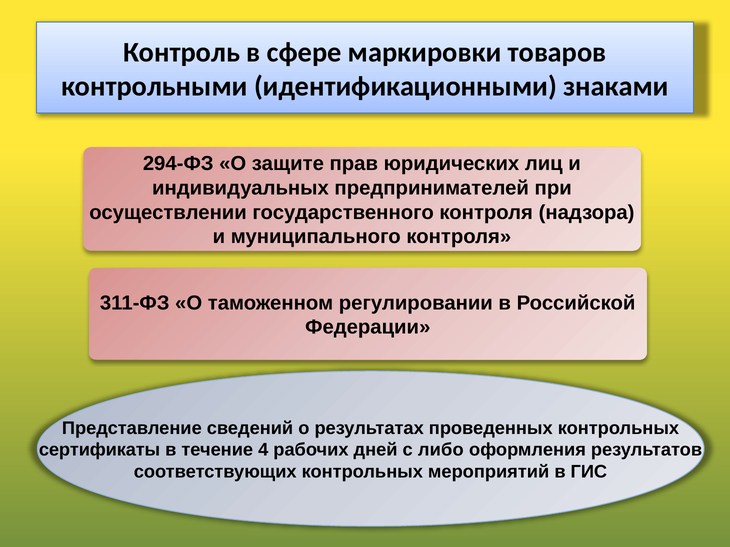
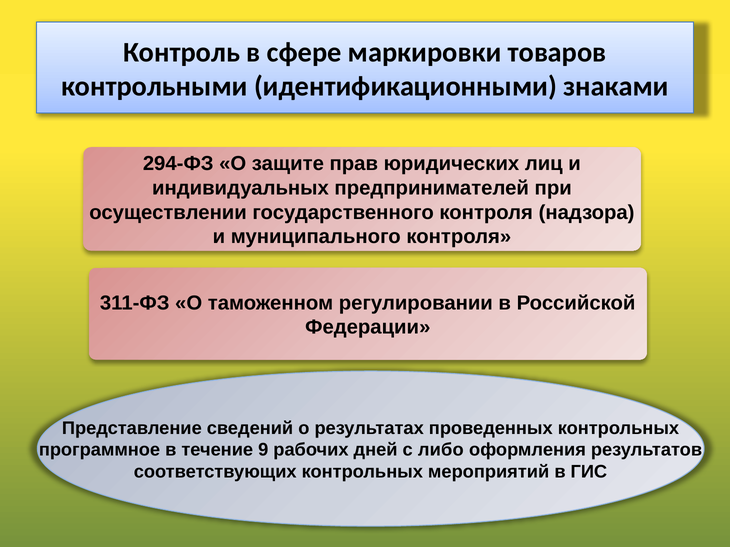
сертификаты: сертификаты -> программное (99, 450)
4: 4 -> 9 (263, 450)
